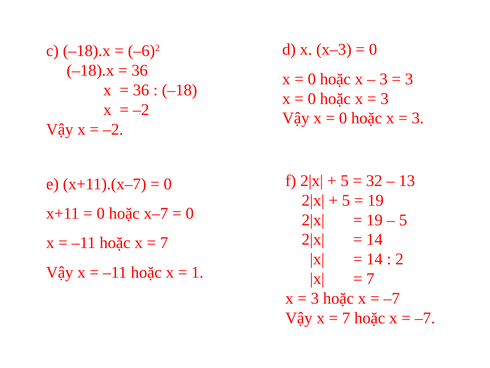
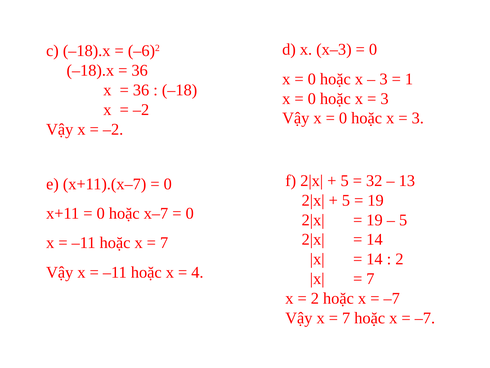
3: 3 -> 1 (409, 79)
1: 1 -> 4 (197, 272)
3: 3 -> 2 (315, 298)
